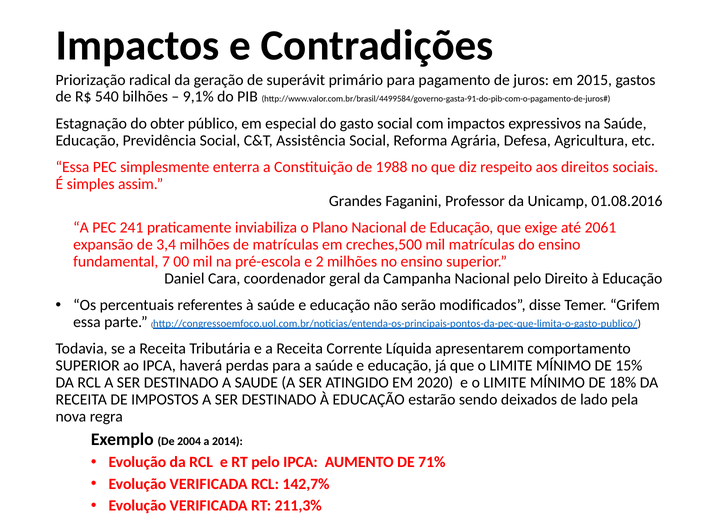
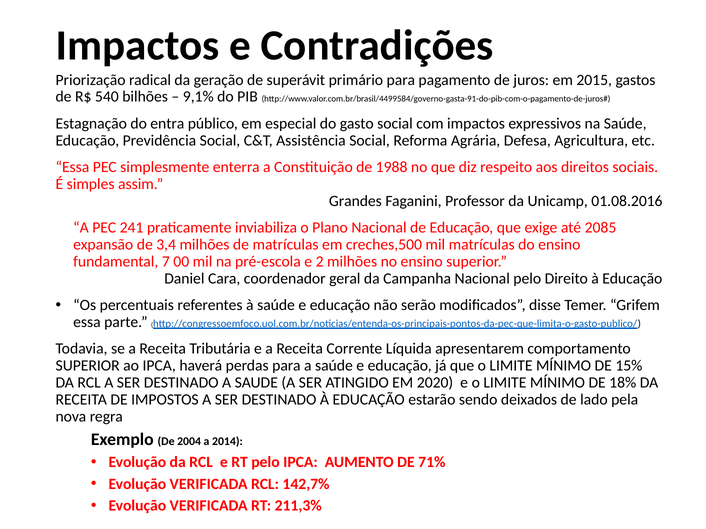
obter: obter -> entra (167, 124)
2061: 2061 -> 2085 (600, 228)
